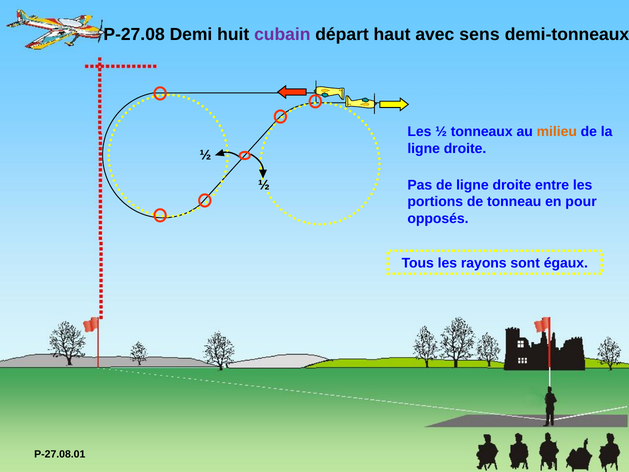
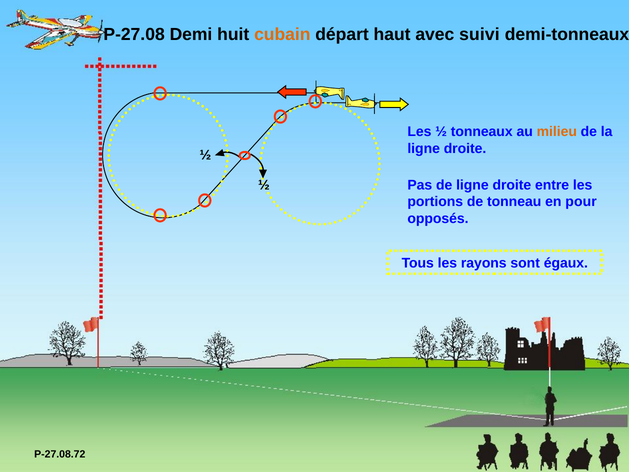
cubain colour: purple -> orange (282, 35)
sens: sens -> suivi (479, 35)
P-27.08.01: P-27.08.01 -> P-27.08.72 (60, 454)
